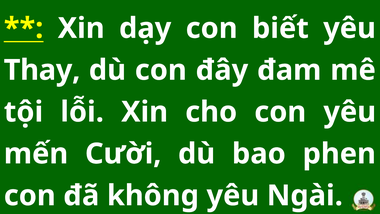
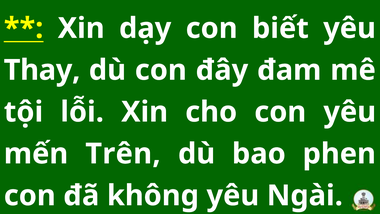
Cười: Cười -> Trên (123, 154)
